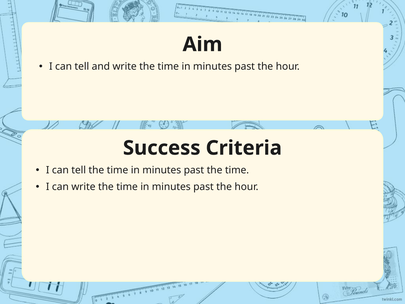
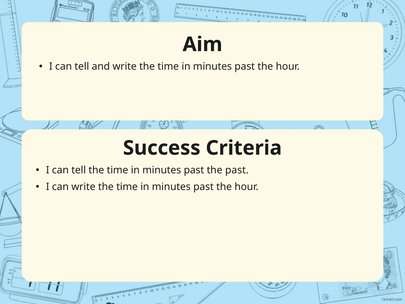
past the time: time -> past (237, 170)
